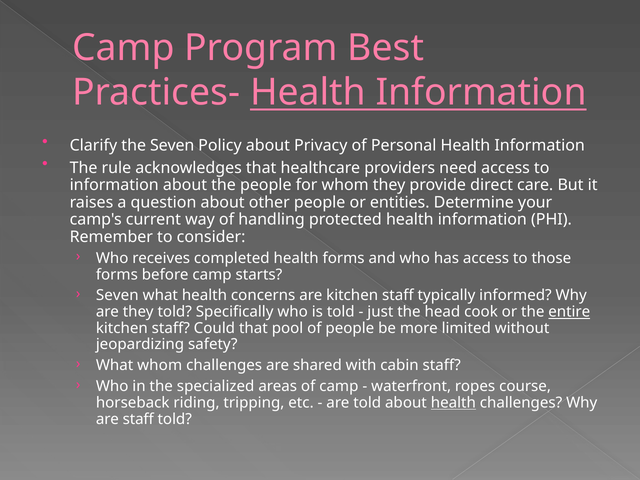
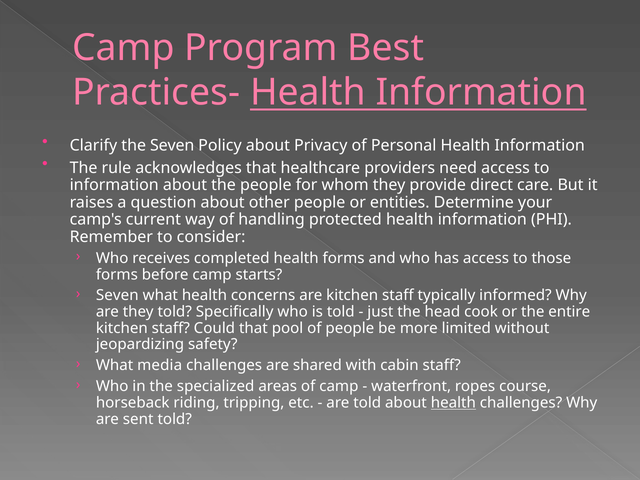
entire underline: present -> none (569, 312)
What whom: whom -> media (160, 365)
are staff: staff -> sent (138, 419)
